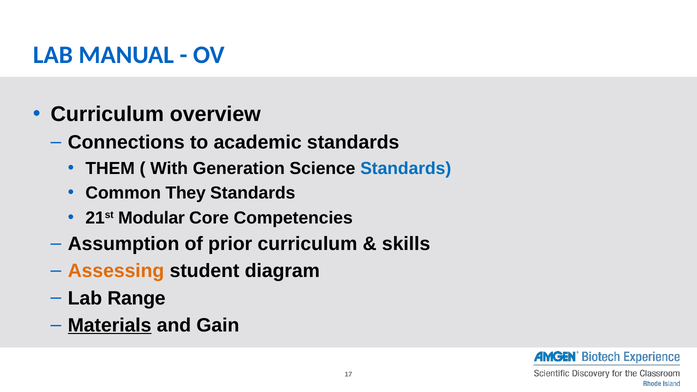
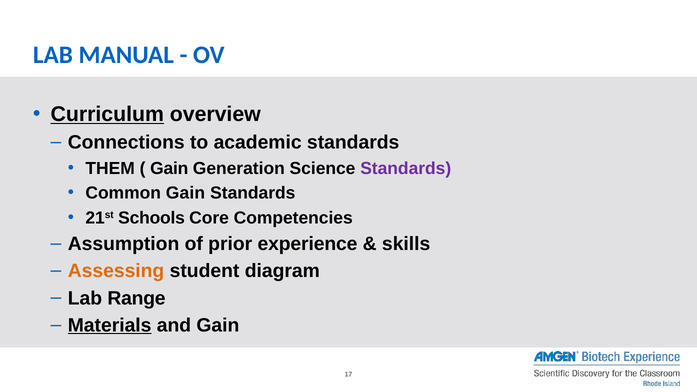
Curriculum underline: none -> present (107, 114)
With: With -> Gain (169, 168)
Standards colour: blue -> purple (406, 168)
Common They: They -> Gain (185, 193)
Modular: Modular -> Schools (152, 218)
prior curriculum: curriculum -> experience (307, 244)
